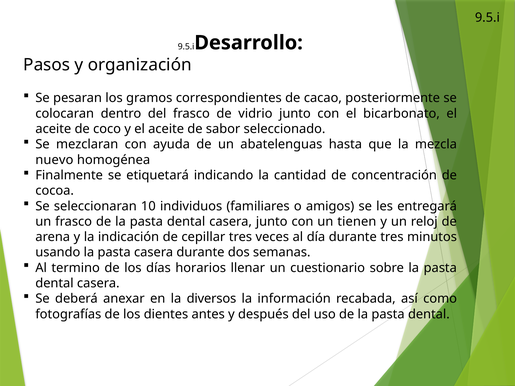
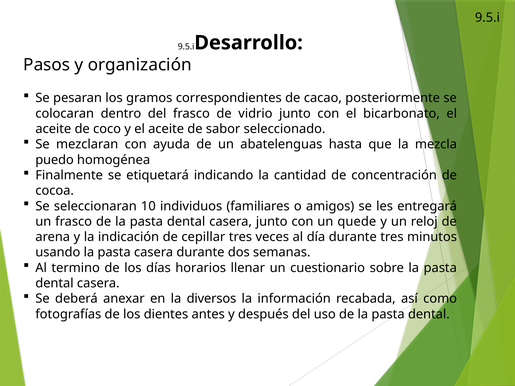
nuevo: nuevo -> puedo (55, 160)
tienen: tienen -> quede (357, 222)
